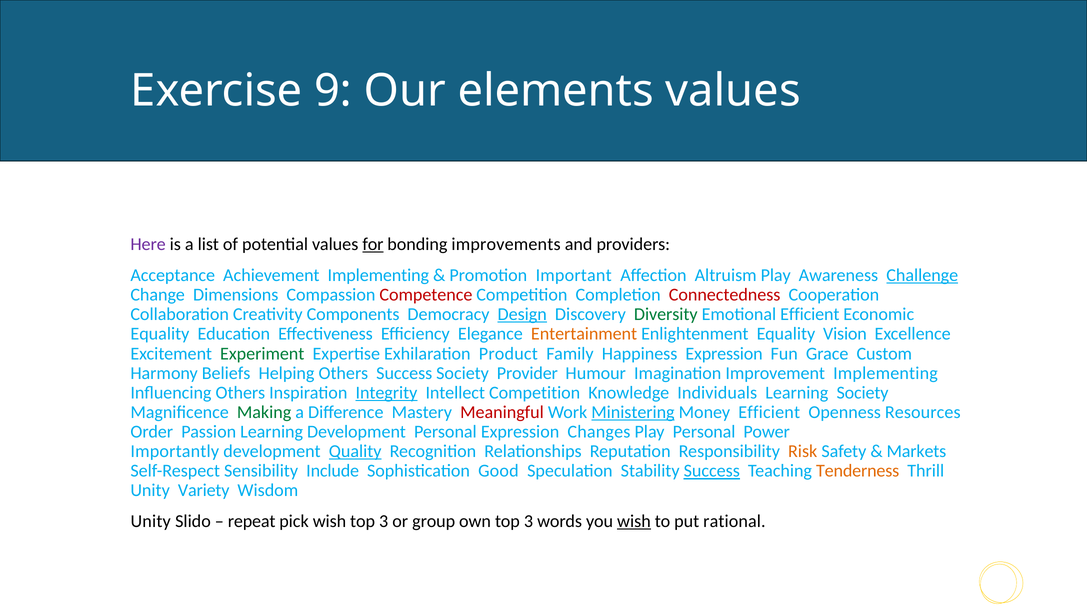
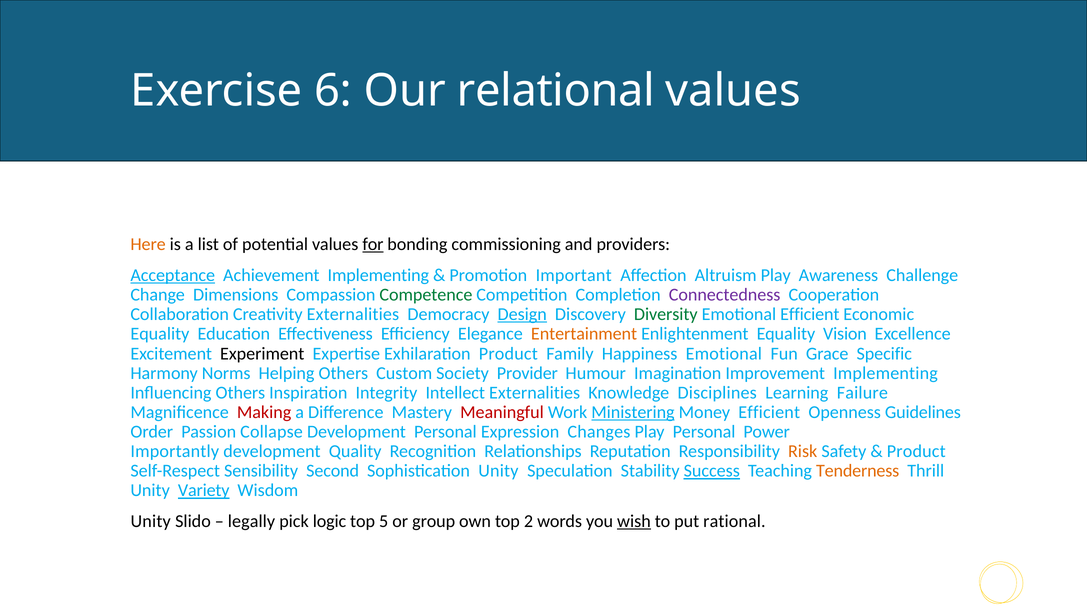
9: 9 -> 6 (333, 91)
elements: elements -> relational (556, 91)
Here colour: purple -> orange (148, 244)
improvements: improvements -> commissioning (506, 244)
Acceptance underline: none -> present (173, 275)
Challenge underline: present -> none (922, 275)
Competence colour: red -> green (426, 295)
Connectedness colour: red -> purple (725, 295)
Creativity Components: Components -> Externalities (353, 314)
Experiment colour: green -> black (262, 353)
Happiness Expression: Expression -> Emotional (724, 353)
Custom: Custom -> Specific (884, 353)
Beliefs: Beliefs -> Norms (226, 373)
Others Success: Success -> Custom (404, 373)
Integrity underline: present -> none (386, 392)
Intellect Competition: Competition -> Externalities (535, 392)
Individuals: Individuals -> Disciplines (717, 392)
Learning Society: Society -> Failure (862, 392)
Making colour: green -> red (264, 412)
Resources: Resources -> Guidelines (923, 412)
Passion Learning: Learning -> Collapse (272, 431)
Quality underline: present -> none (355, 451)
Markets: Markets -> Product (916, 451)
Include: Include -> Second (333, 470)
Sophistication Good: Good -> Unity (498, 470)
Variety underline: none -> present (204, 490)
repeat: repeat -> legally (252, 521)
pick wish: wish -> logic (329, 521)
3: 3 -> 5 (384, 521)
own top 3: 3 -> 2 (528, 521)
